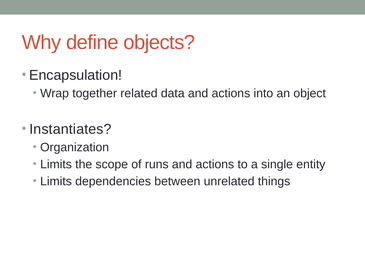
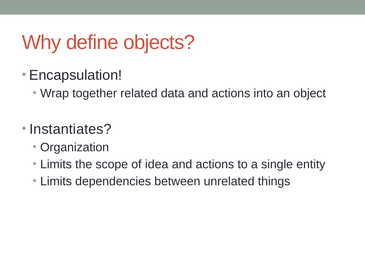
runs: runs -> idea (157, 164)
